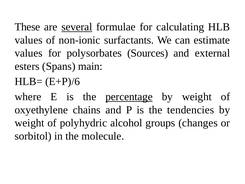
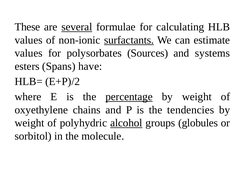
surfactants underline: none -> present (129, 40)
external: external -> systems (212, 53)
main: main -> have (90, 66)
E+P)/6: E+P)/6 -> E+P)/2 (63, 81)
alcohol underline: none -> present (126, 123)
changes: changes -> globules (198, 123)
